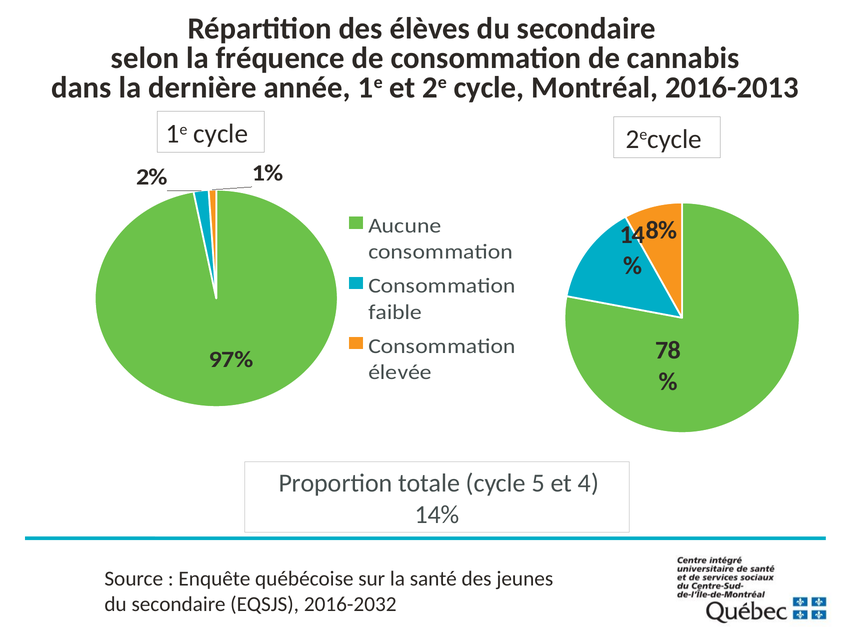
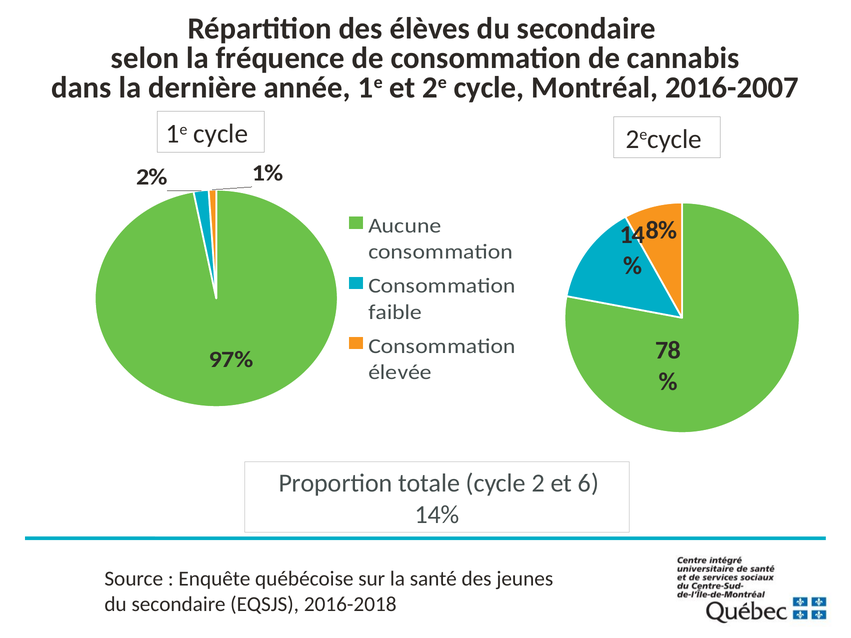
2016-2013: 2016-2013 -> 2016-2007 (732, 87)
5: 5 -> 2 (538, 484)
et 4: 4 -> 6 (589, 484)
2016-2032: 2016-2032 -> 2016-2018 (350, 604)
